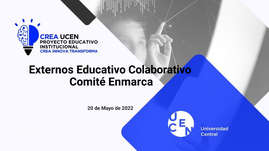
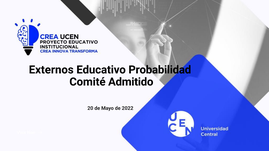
Colaborativo: Colaborativo -> Probabilidad (160, 70)
Enmarca: Enmarca -> Admitido (131, 82)
